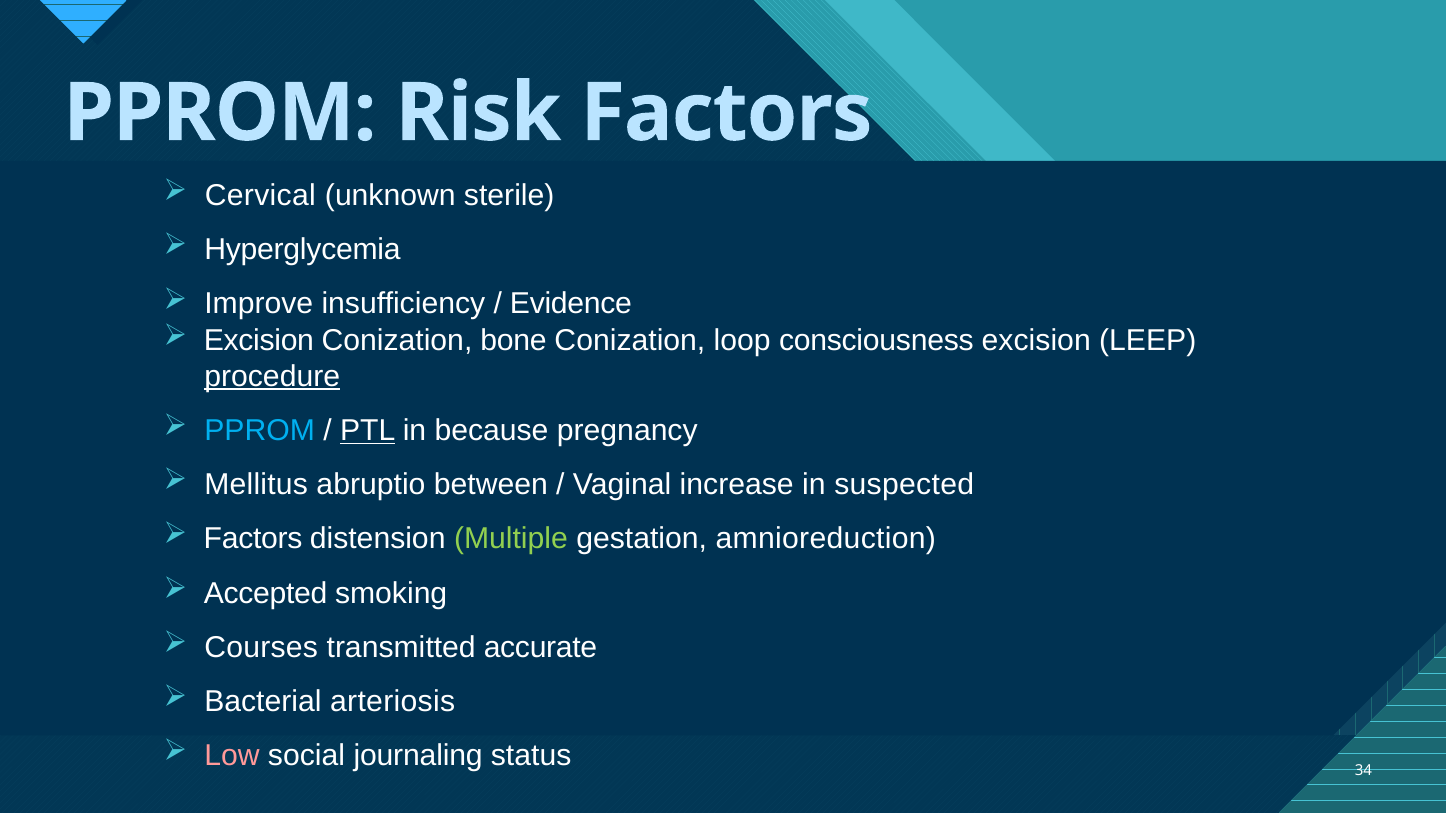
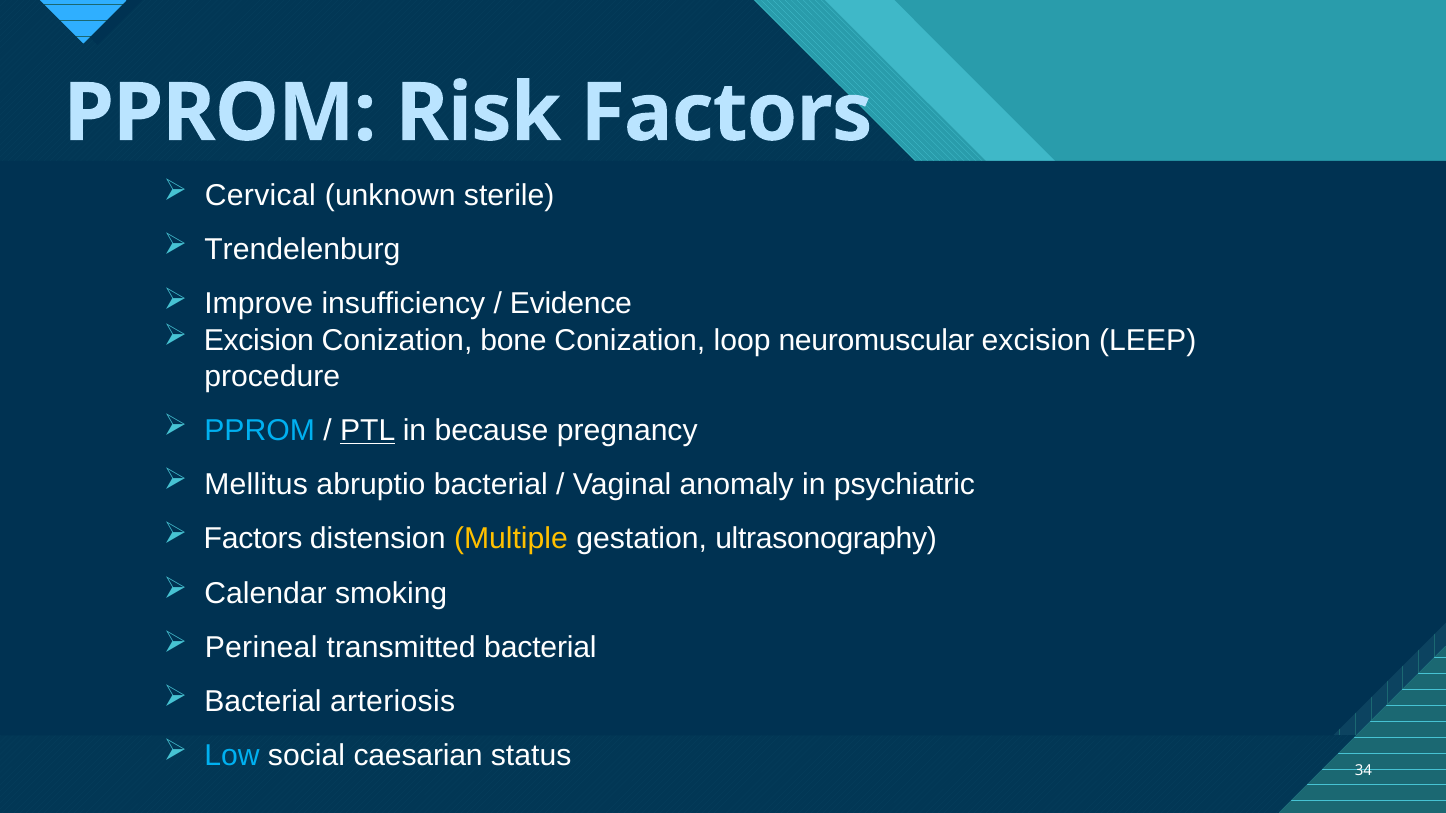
Hyperglycemia: Hyperglycemia -> Trendelenburg (302, 250)
consciousness: consciousness -> neuromuscular (876, 340)
procedure underline: present -> none (272, 376)
abruptio between: between -> bacterial (491, 485)
increase: increase -> anomaly (737, 485)
suspected: suspected -> psychiatric (904, 485)
Multiple colour: light green -> yellow (511, 539)
amnioreduction: amnioreduction -> ultrasonography (826, 539)
Accepted: Accepted -> Calendar (265, 593)
Courses: Courses -> Perineal (261, 648)
transmitted accurate: accurate -> bacterial (540, 648)
Low colour: pink -> light blue (232, 756)
journaling: journaling -> caesarian (418, 756)
